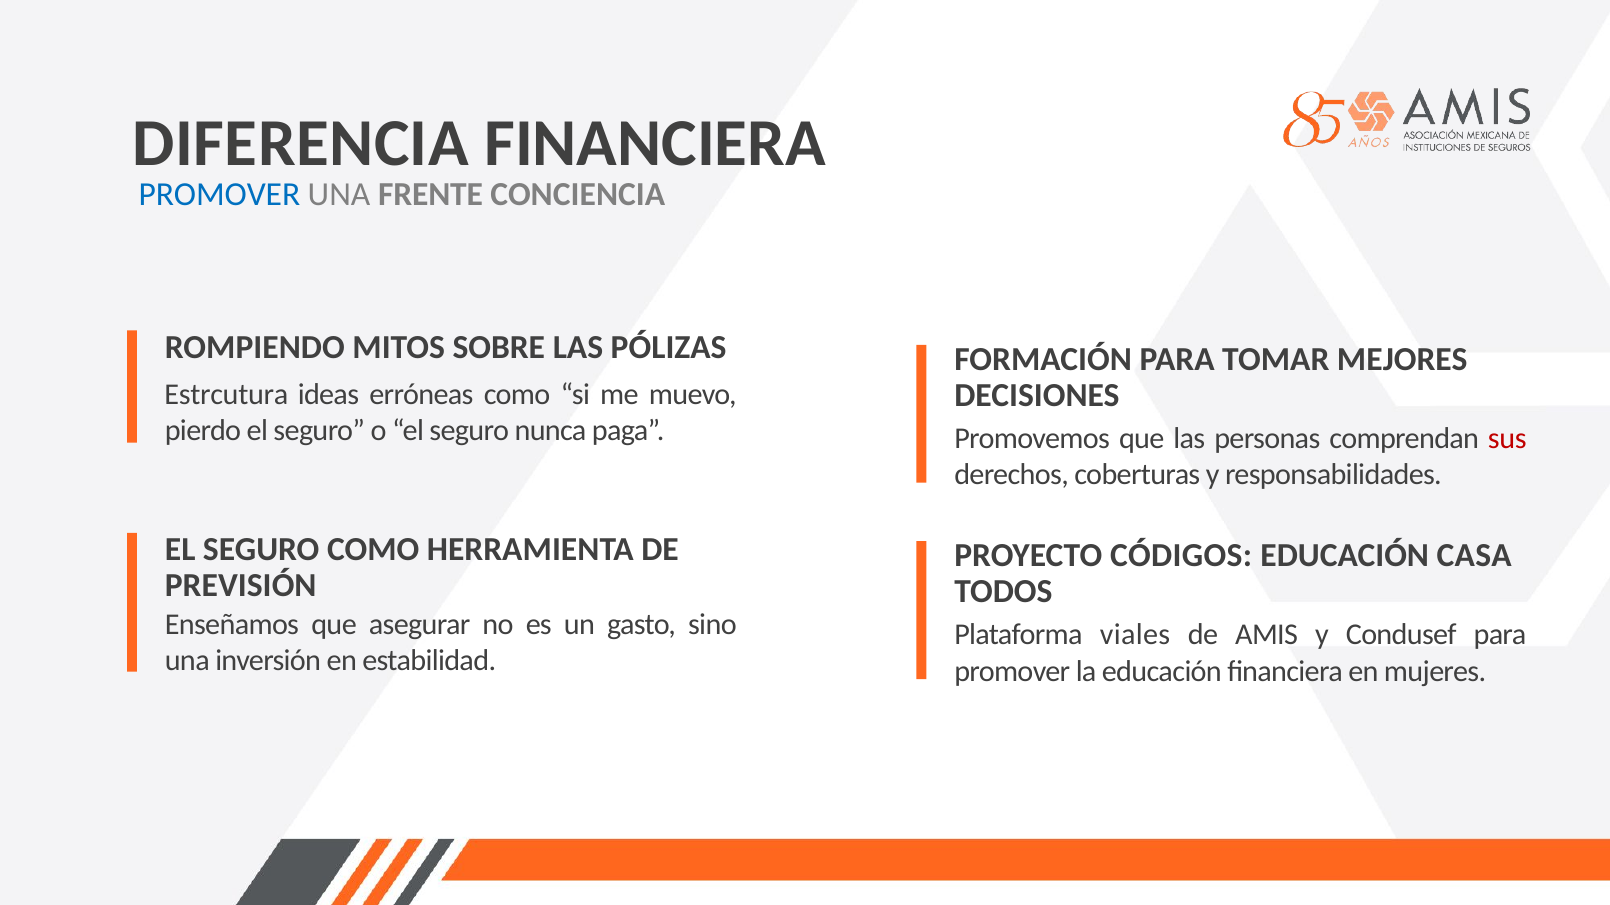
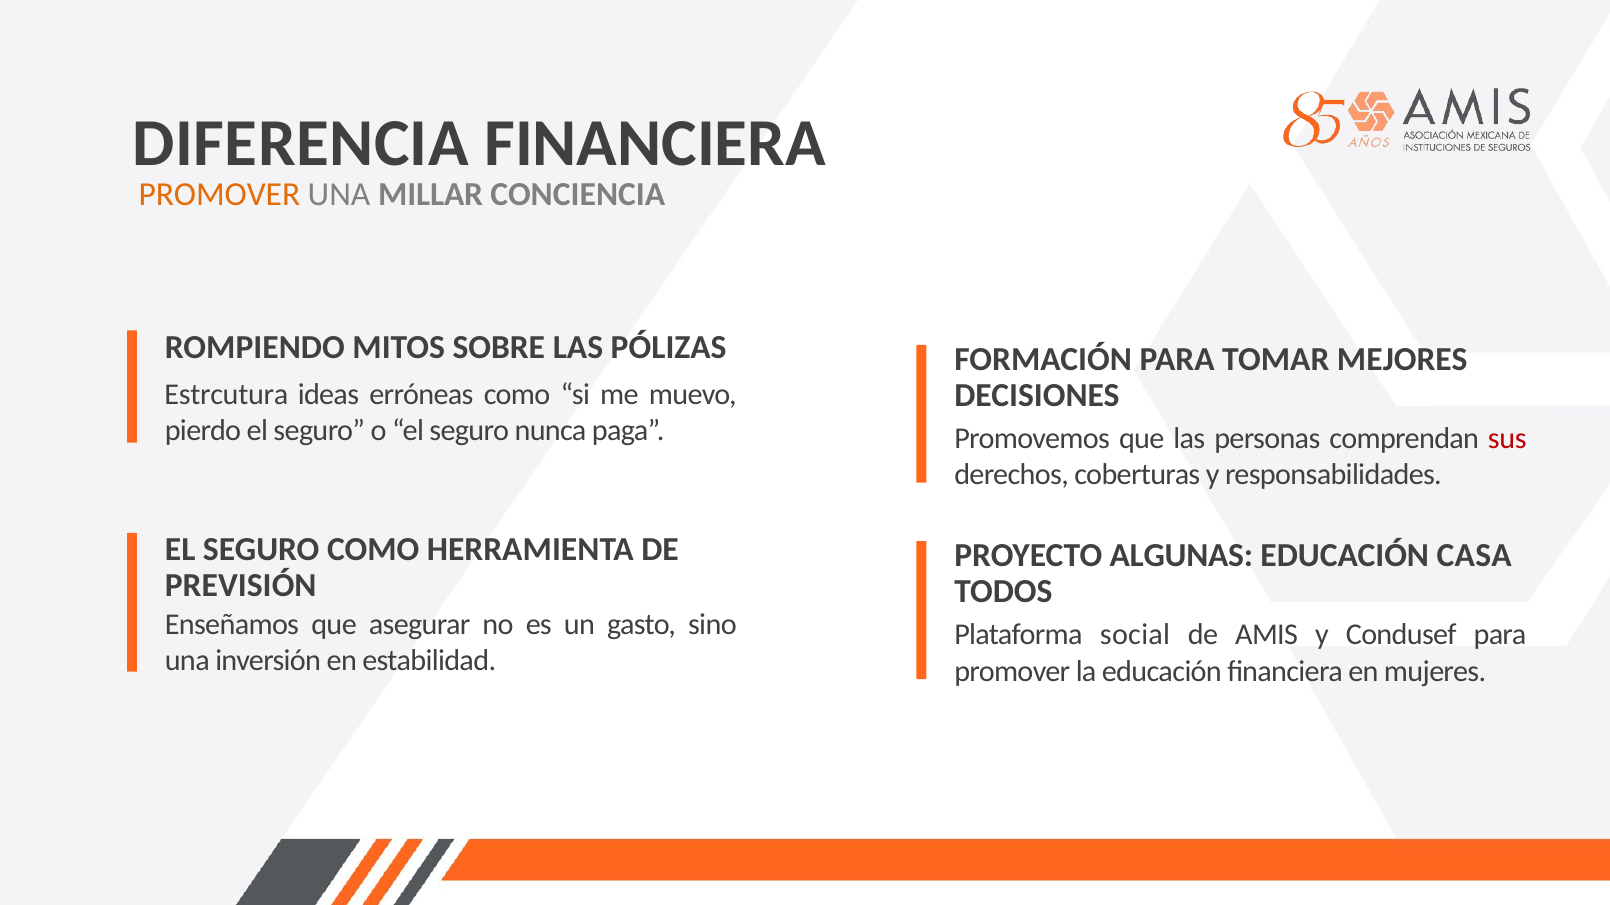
PROMOVER colour: blue -> orange (219, 195)
FRENTE: FRENTE -> MILLAR (431, 195)
CÓDIGOS: CÓDIGOS -> ALGUNAS (1181, 556)
viales: viales -> social (1135, 635)
